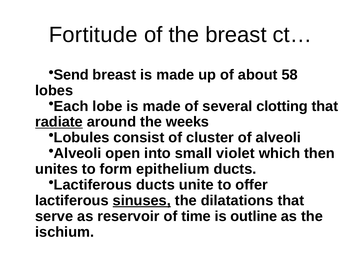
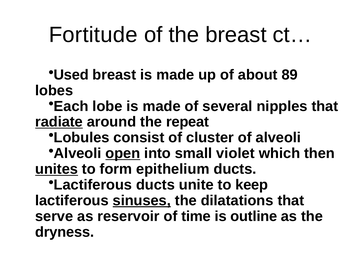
Send: Send -> Used (71, 75)
58: 58 -> 89 (290, 75)
clotting: clotting -> nipples (282, 106)
weeks: weeks -> repeat (188, 122)
open underline: none -> present (123, 153)
unites underline: none -> present (57, 169)
offer: offer -> keep (252, 185)
ischium: ischium -> dryness (65, 232)
